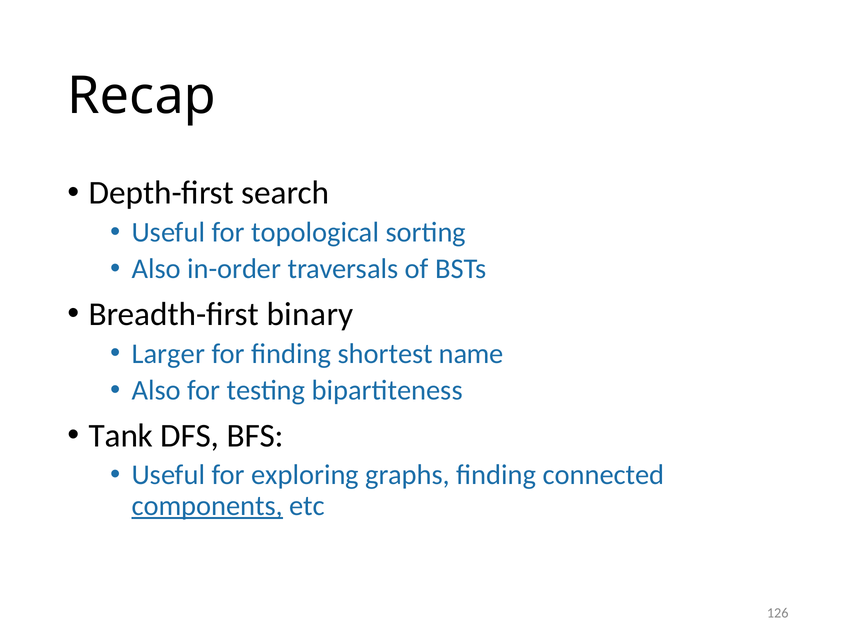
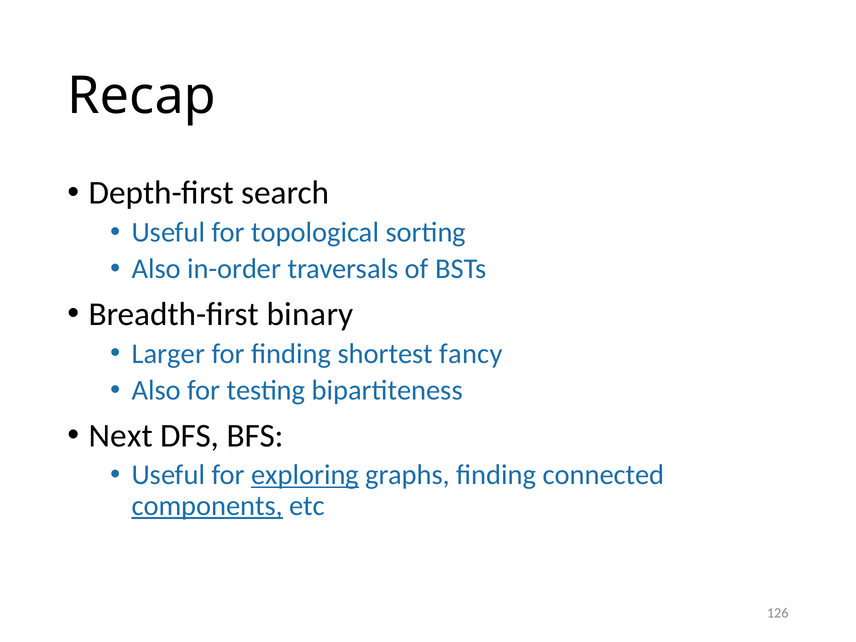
name: name -> fancy (471, 354)
Tank: Tank -> Next (121, 436)
exploring underline: none -> present (305, 475)
